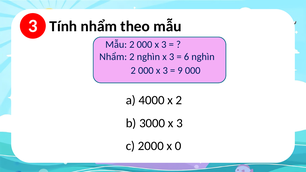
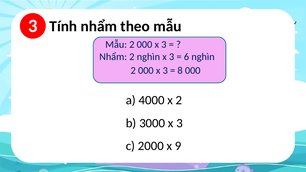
9: 9 -> 8 (180, 71)
0: 0 -> 9 (178, 146)
